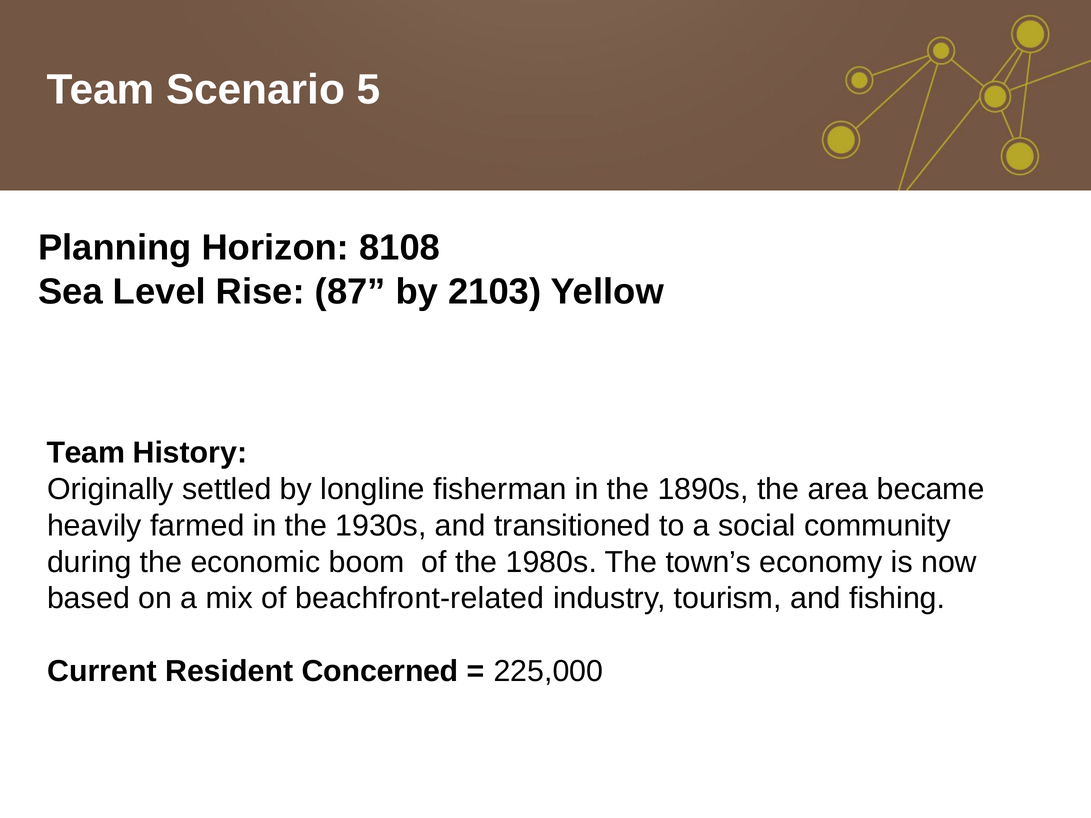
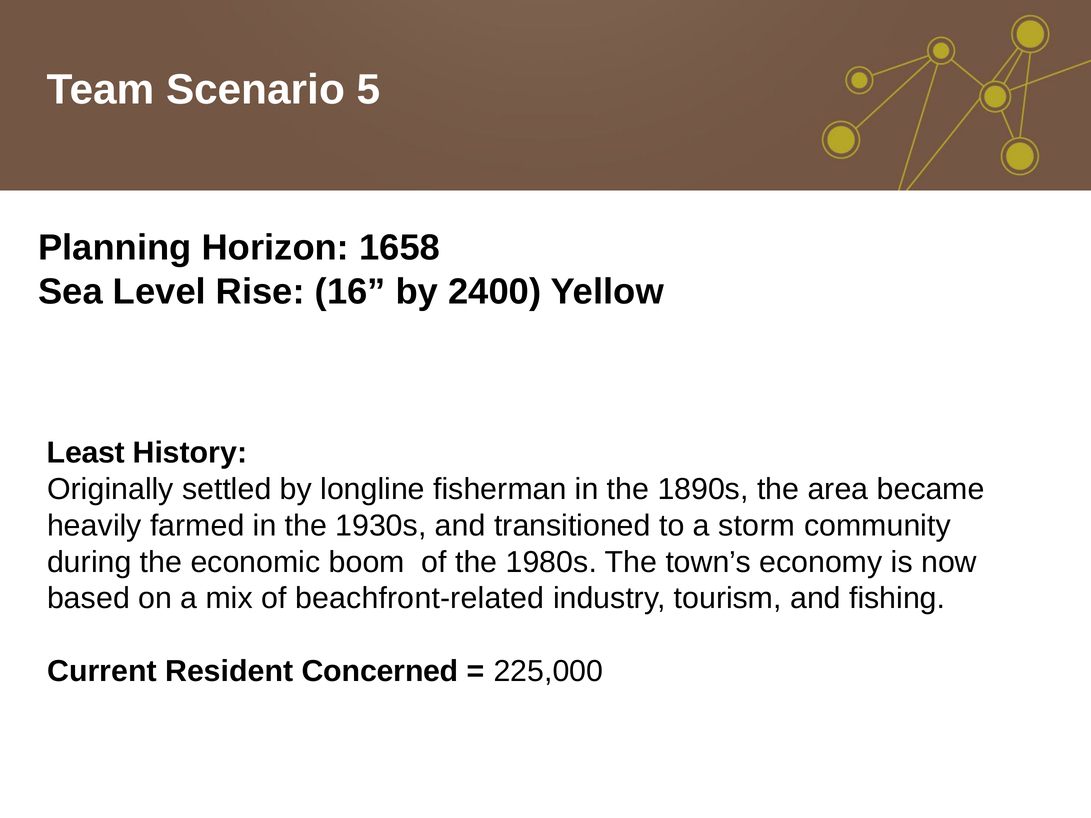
8108: 8108 -> 1658 (400, 248)
87: 87 -> 16 (350, 292)
2103: 2103 -> 2400 (495, 292)
Team: Team -> Least (86, 453)
social: social -> storm (757, 526)
